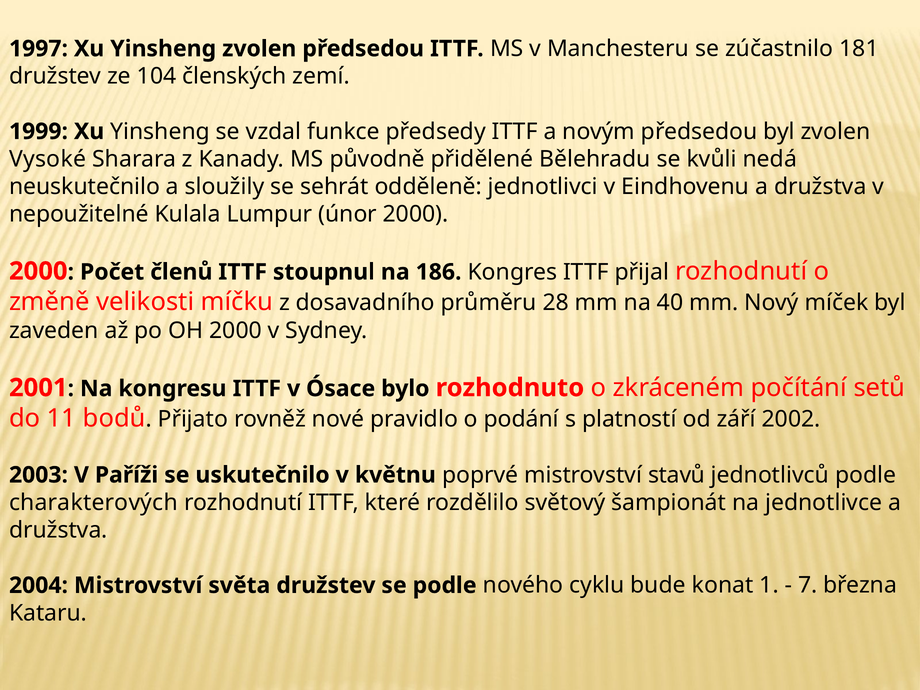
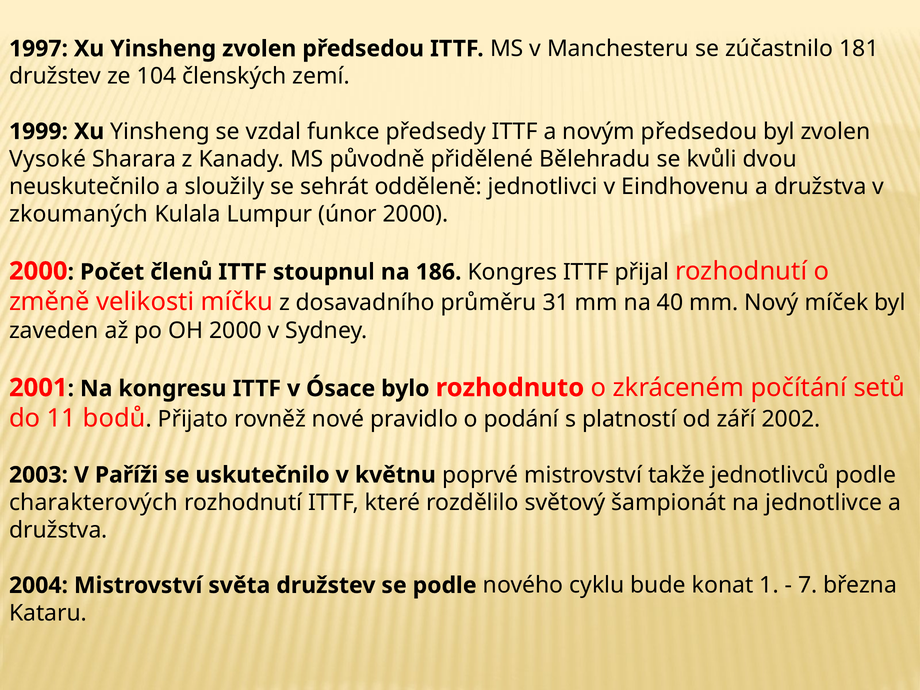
nedá: nedá -> dvou (770, 159)
nepoužitelné: nepoužitelné -> zkoumaných (79, 214)
28: 28 -> 31 (556, 303)
stavů: stavů -> takže (677, 475)
